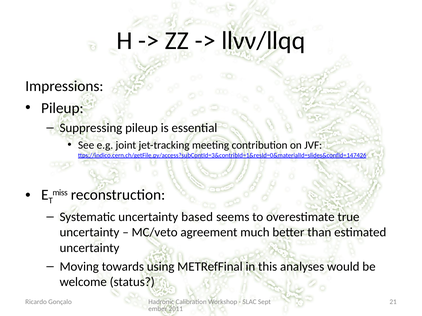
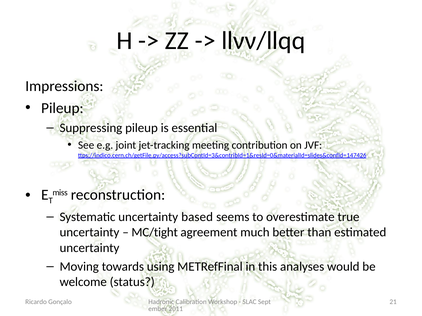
MC/veto: MC/veto -> MC/tight (155, 233)
